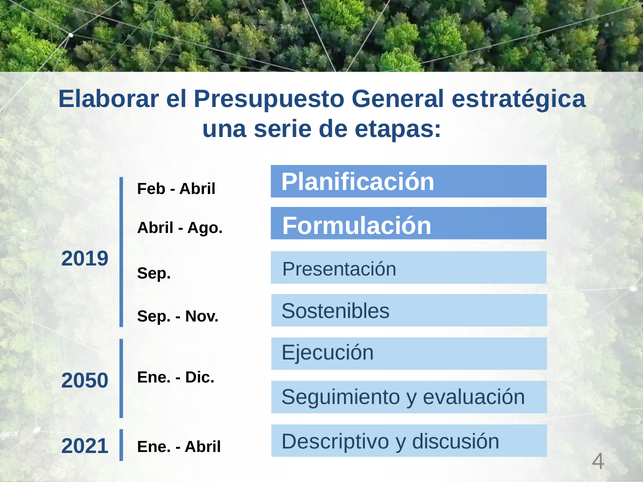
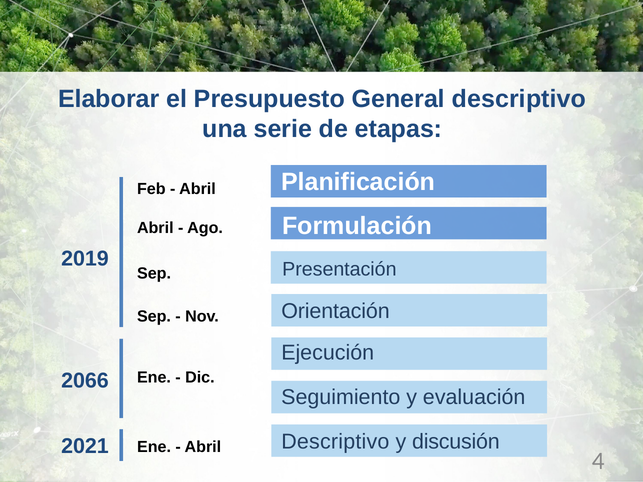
General estratégica: estratégica -> descriptivo (519, 99)
Sostenibles: Sostenibles -> Orientación (335, 311)
2050: 2050 -> 2066 (85, 381)
